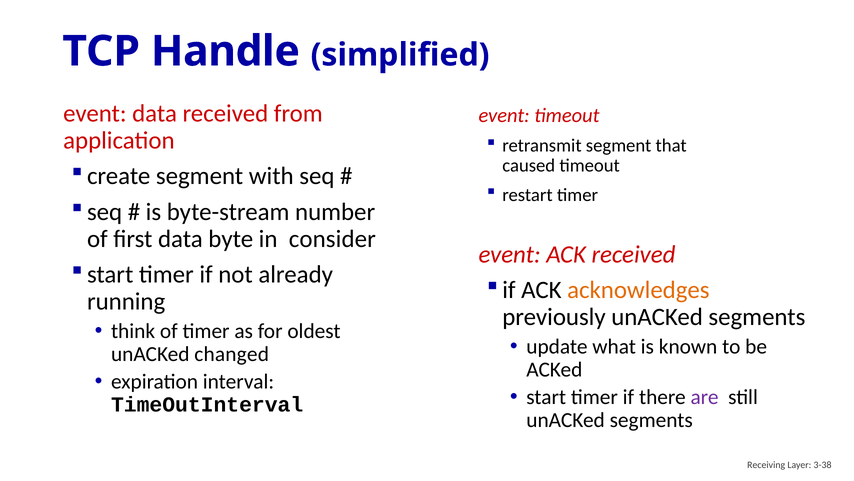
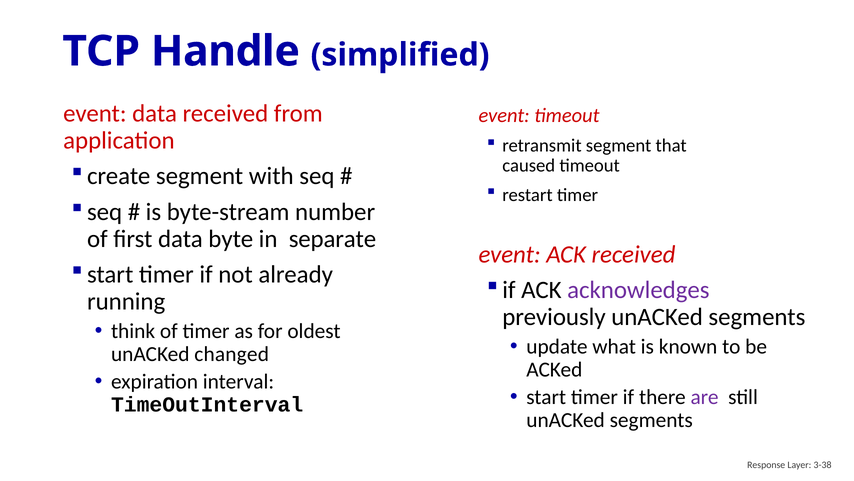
consider: consider -> separate (332, 239)
acknowledges colour: orange -> purple (638, 290)
Receiving: Receiving -> Response (766, 465)
